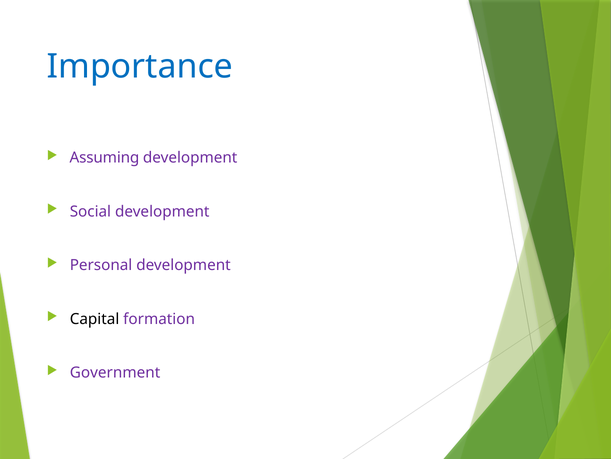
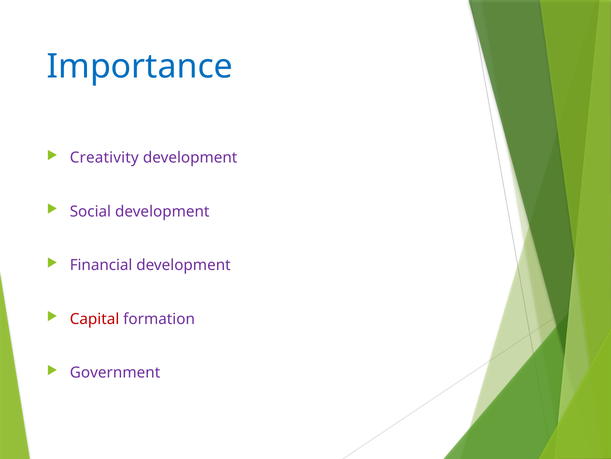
Assuming: Assuming -> Creativity (104, 158)
Personal: Personal -> Financial (101, 265)
Capital colour: black -> red (95, 319)
